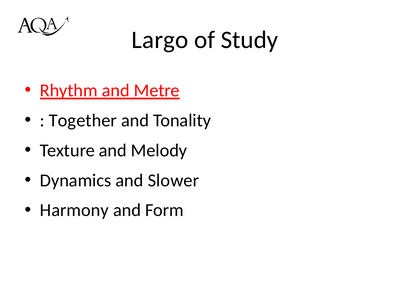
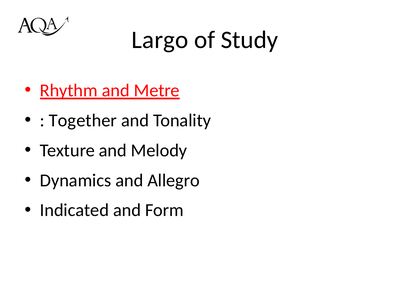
Slower: Slower -> Allegro (174, 180)
Harmony: Harmony -> Indicated (74, 210)
